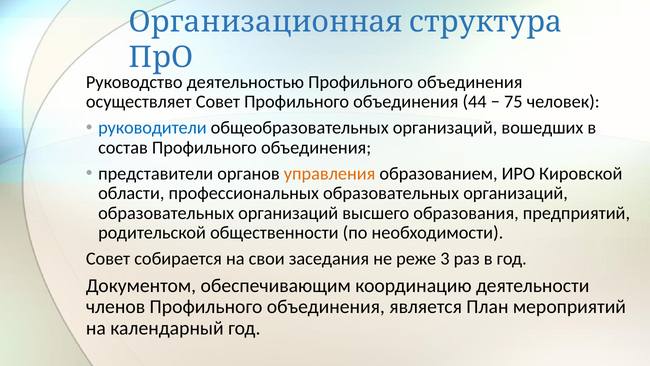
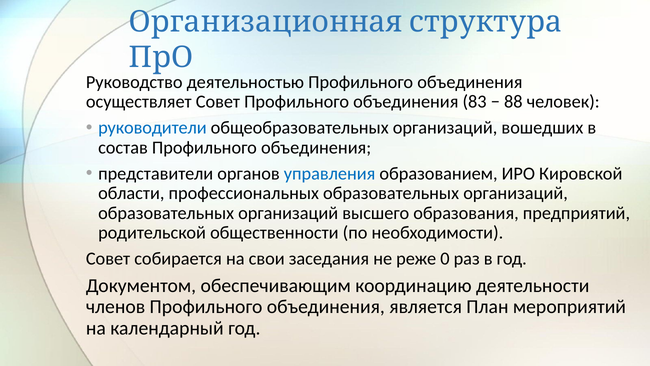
44: 44 -> 83 (475, 102)
75: 75 -> 88 (513, 102)
управления colour: orange -> blue (330, 173)
3: 3 -> 0 (445, 258)
